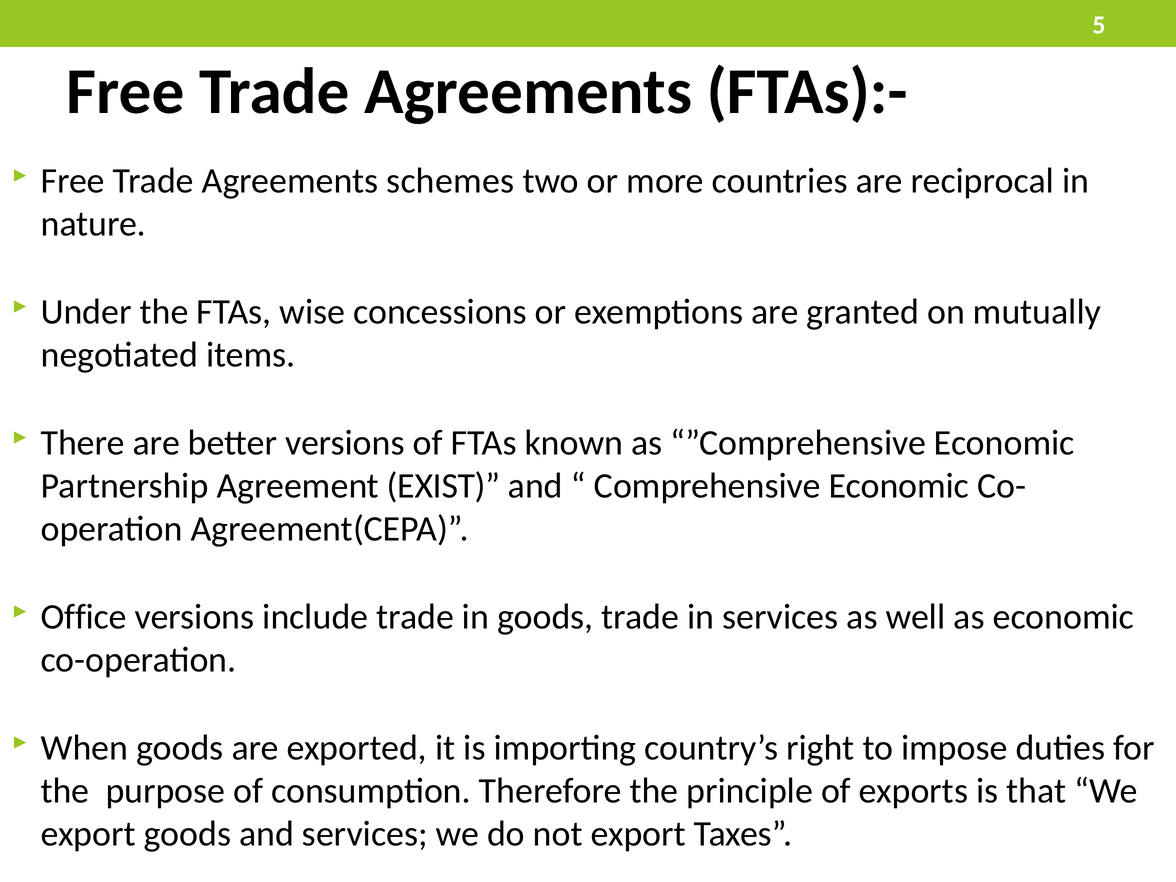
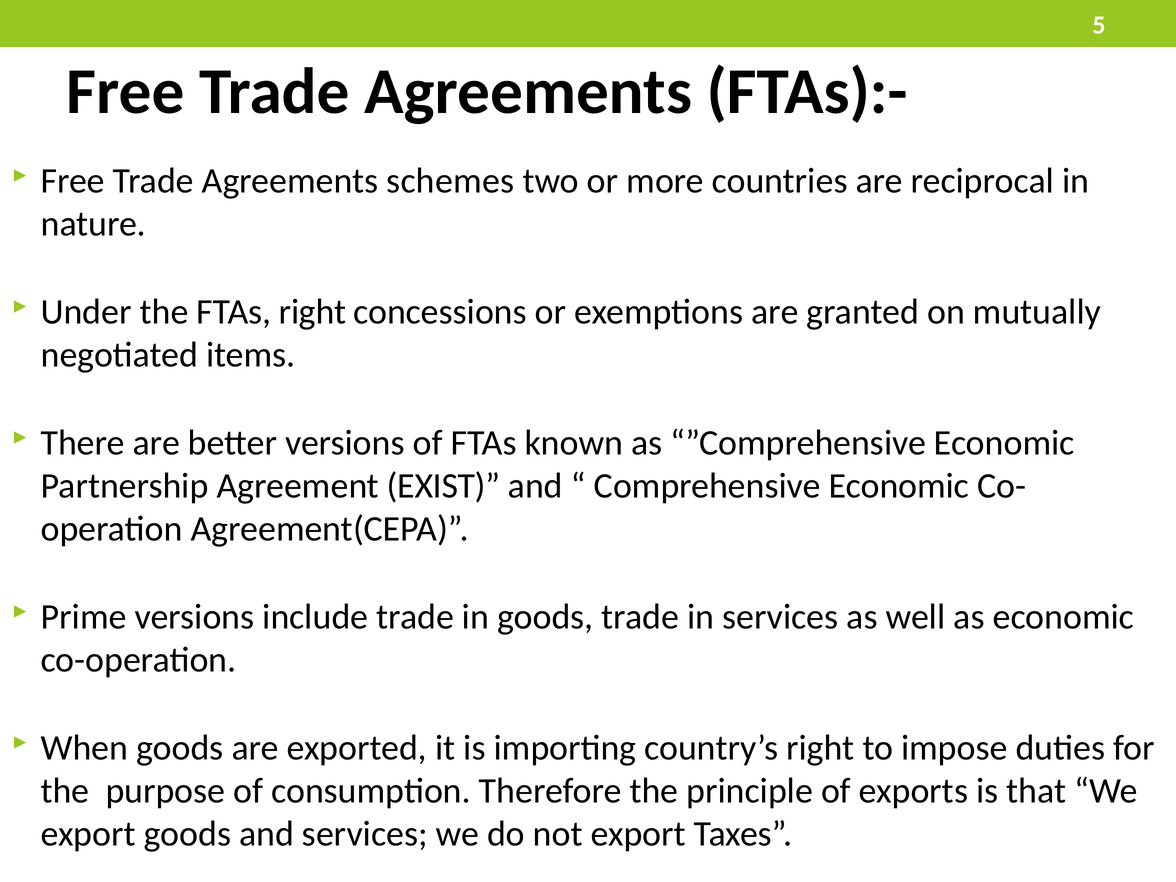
FTAs wise: wise -> right (312, 312)
Office: Office -> Prime (84, 617)
